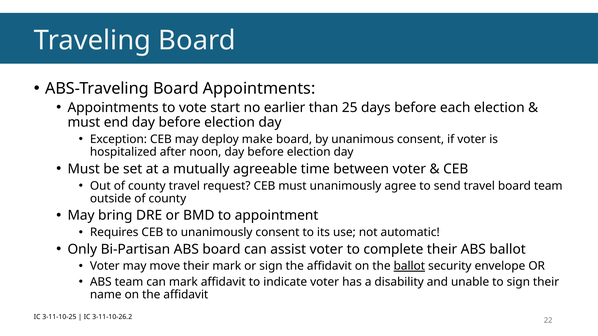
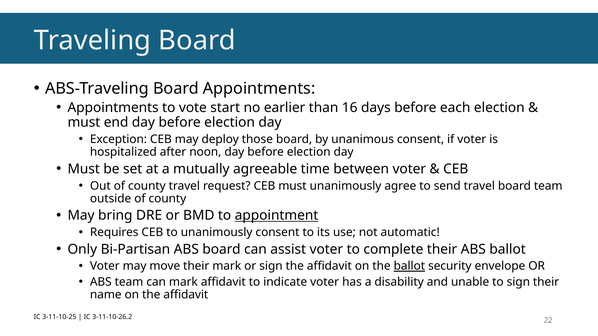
25: 25 -> 16 (350, 108)
make: make -> those (257, 139)
appointment underline: none -> present (277, 216)
